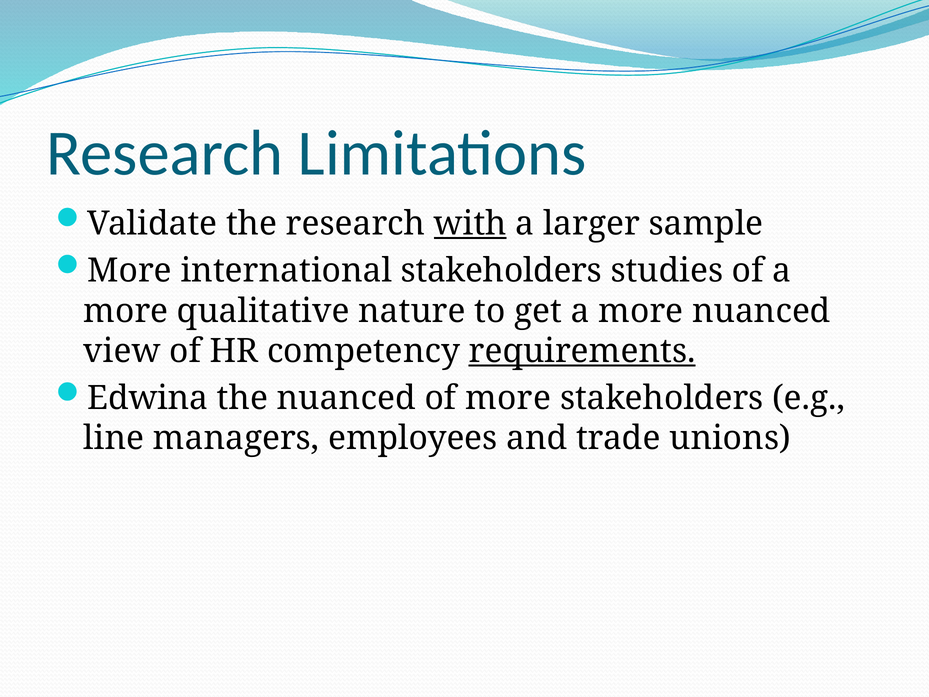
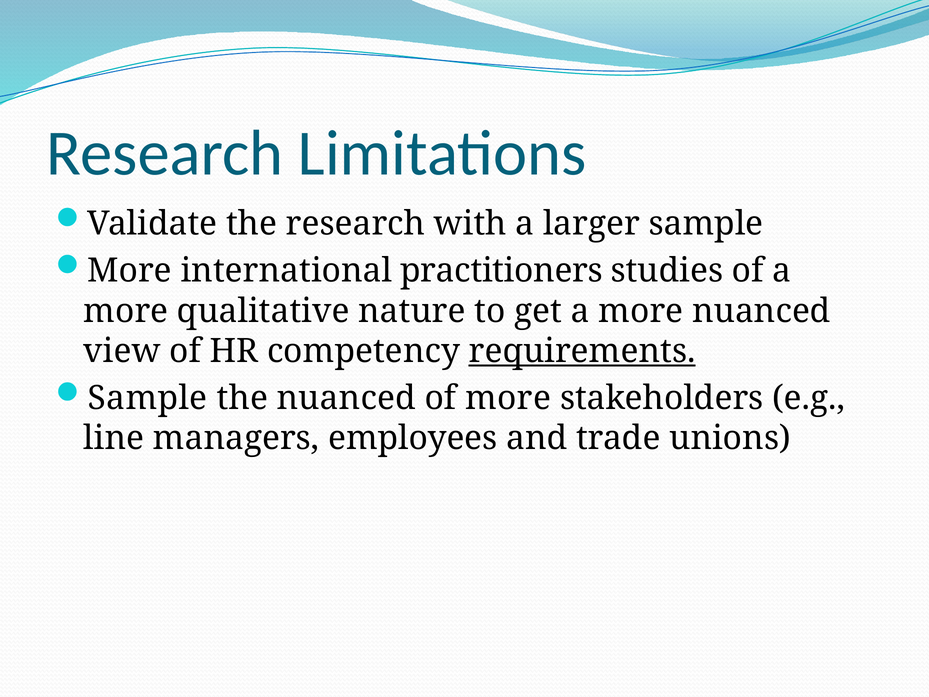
with underline: present -> none (470, 224)
international stakeholders: stakeholders -> practitioners (501, 271)
Edwina: Edwina -> Sample (148, 398)
